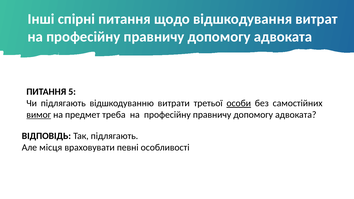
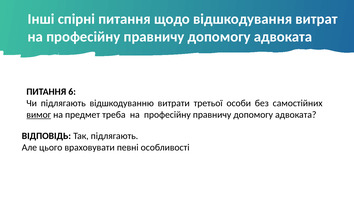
5: 5 -> 6 (72, 92)
особи underline: present -> none (239, 103)
місця: місця -> цього (51, 147)
